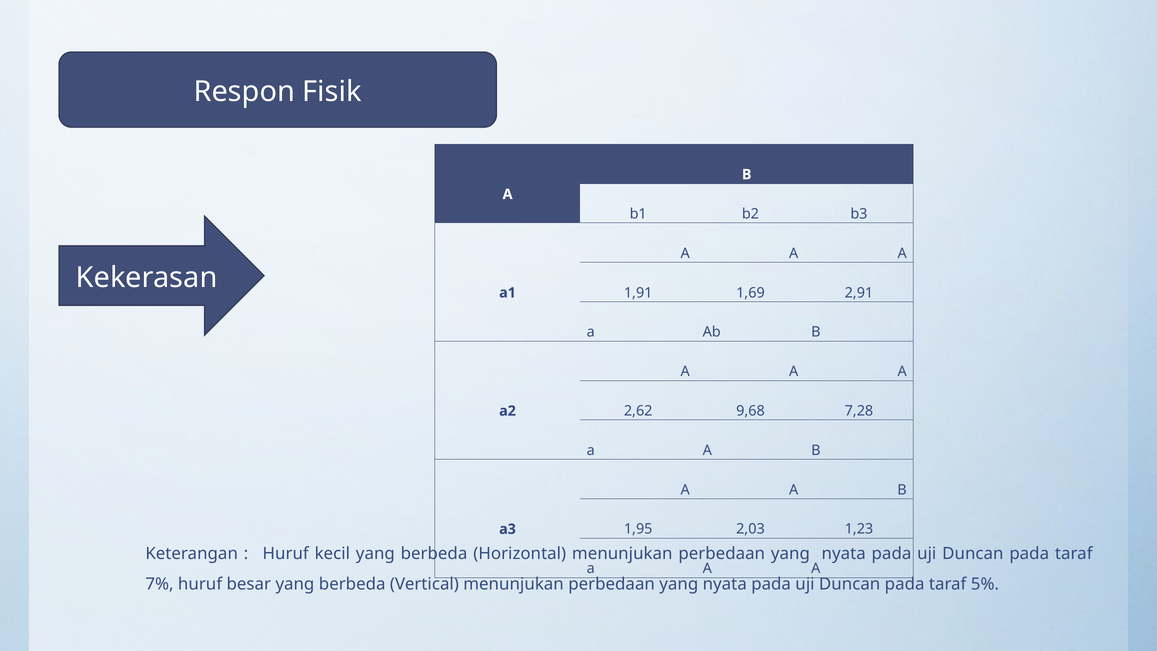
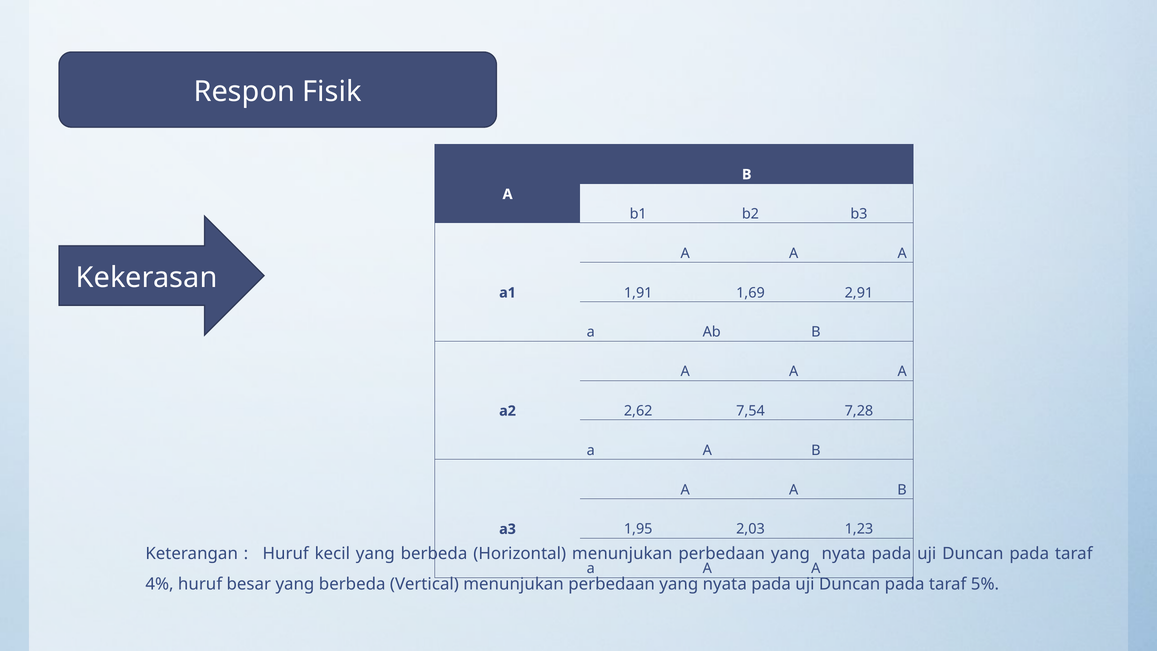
9,68: 9,68 -> 7,54 (750, 411)
7%: 7% -> 4% (160, 584)
